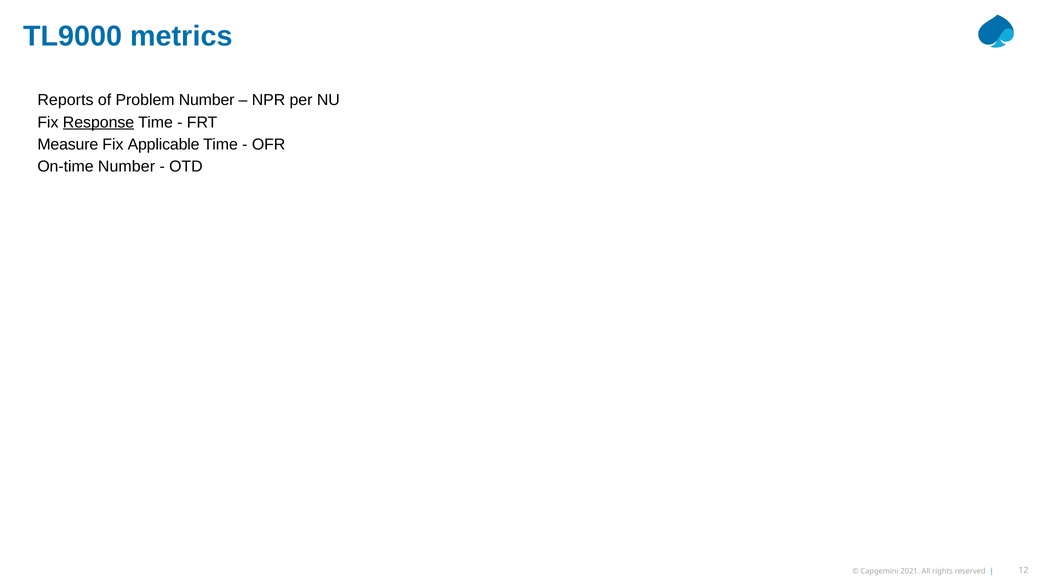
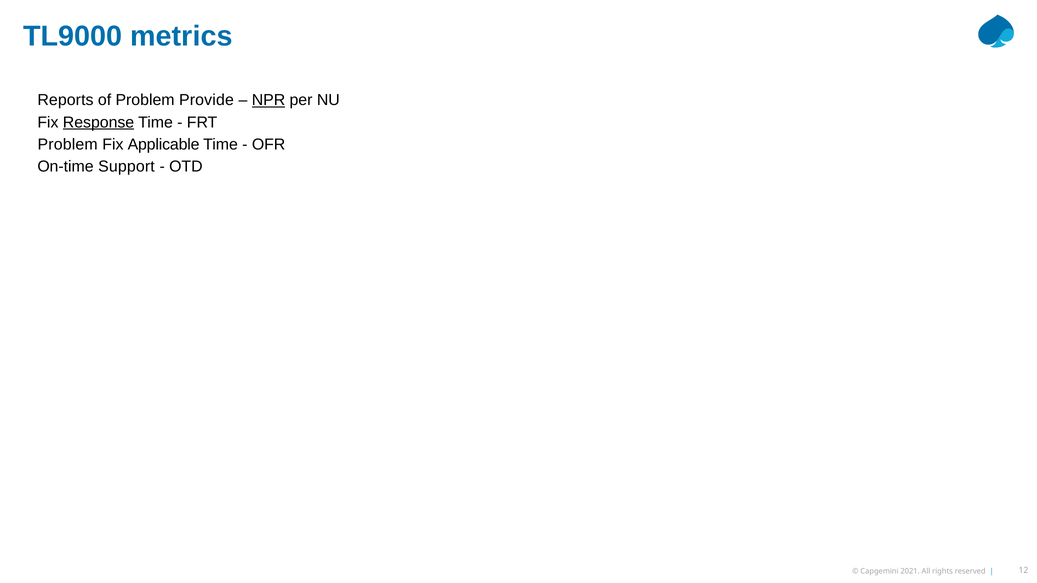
Problem Number: Number -> Provide (206, 100)
NPR underline: none -> present (269, 100)
Measure: Measure -> Problem (68, 144)
On-time Number: Number -> Support (126, 167)
